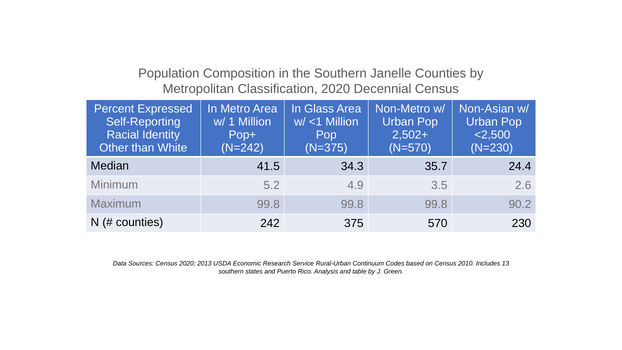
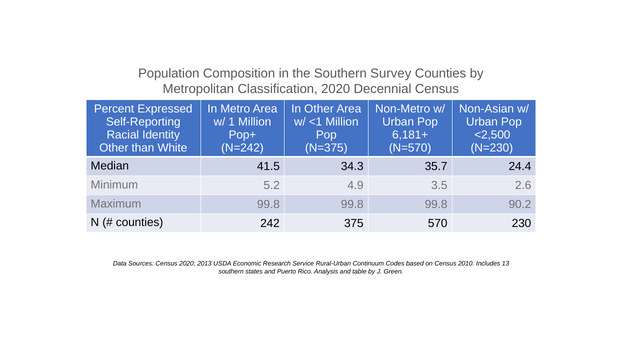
Janelle: Janelle -> Survey (391, 73)
In Glass: Glass -> Other (319, 109)
2,502+: 2,502+ -> 6,181+ (410, 135)
